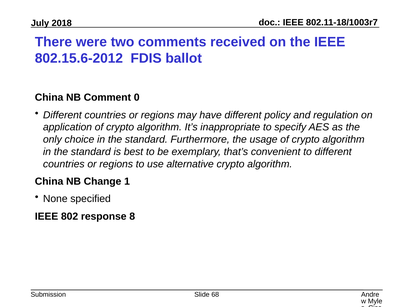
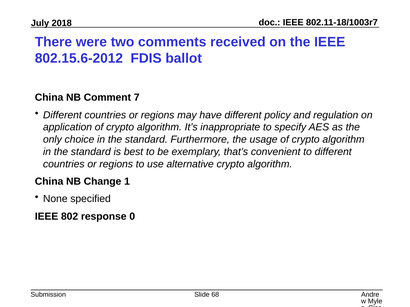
0: 0 -> 7 (137, 98)
8: 8 -> 0 (132, 217)
